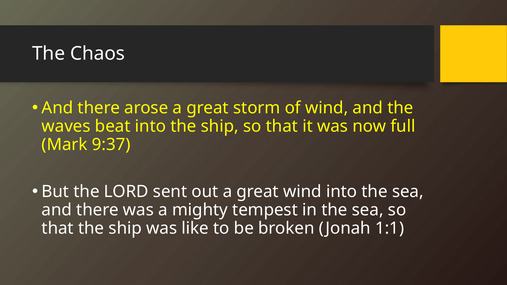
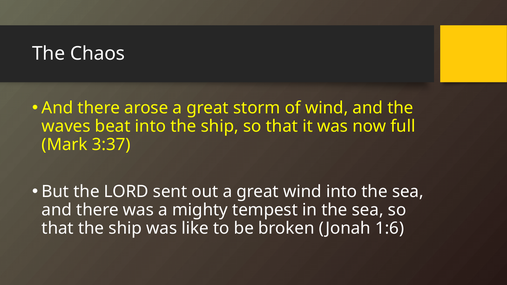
9:37: 9:37 -> 3:37 (111, 145)
1:1: 1:1 -> 1:6 (390, 228)
